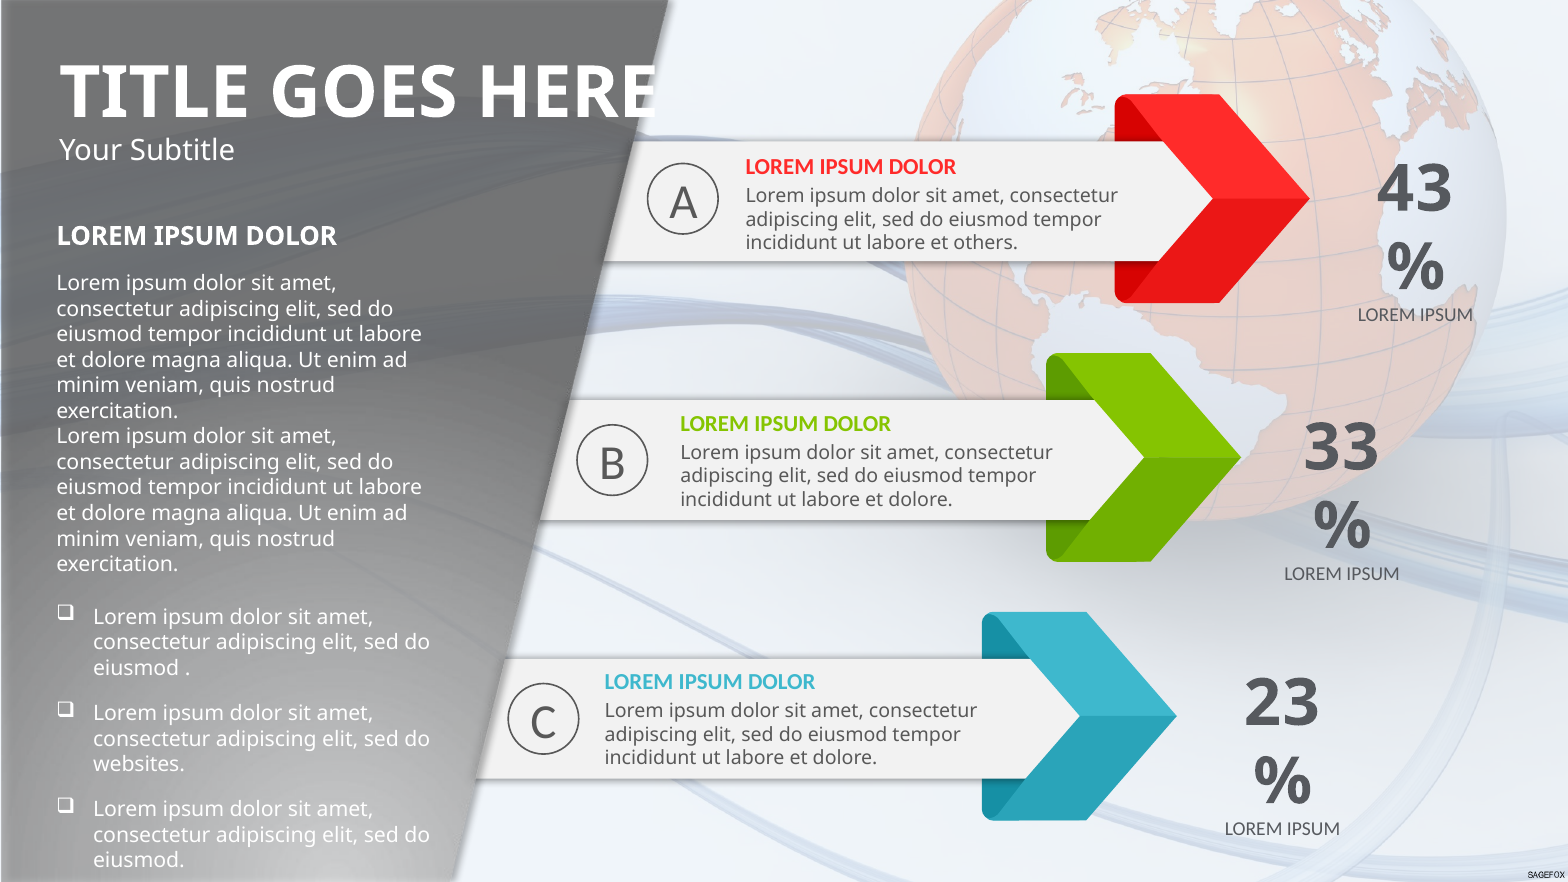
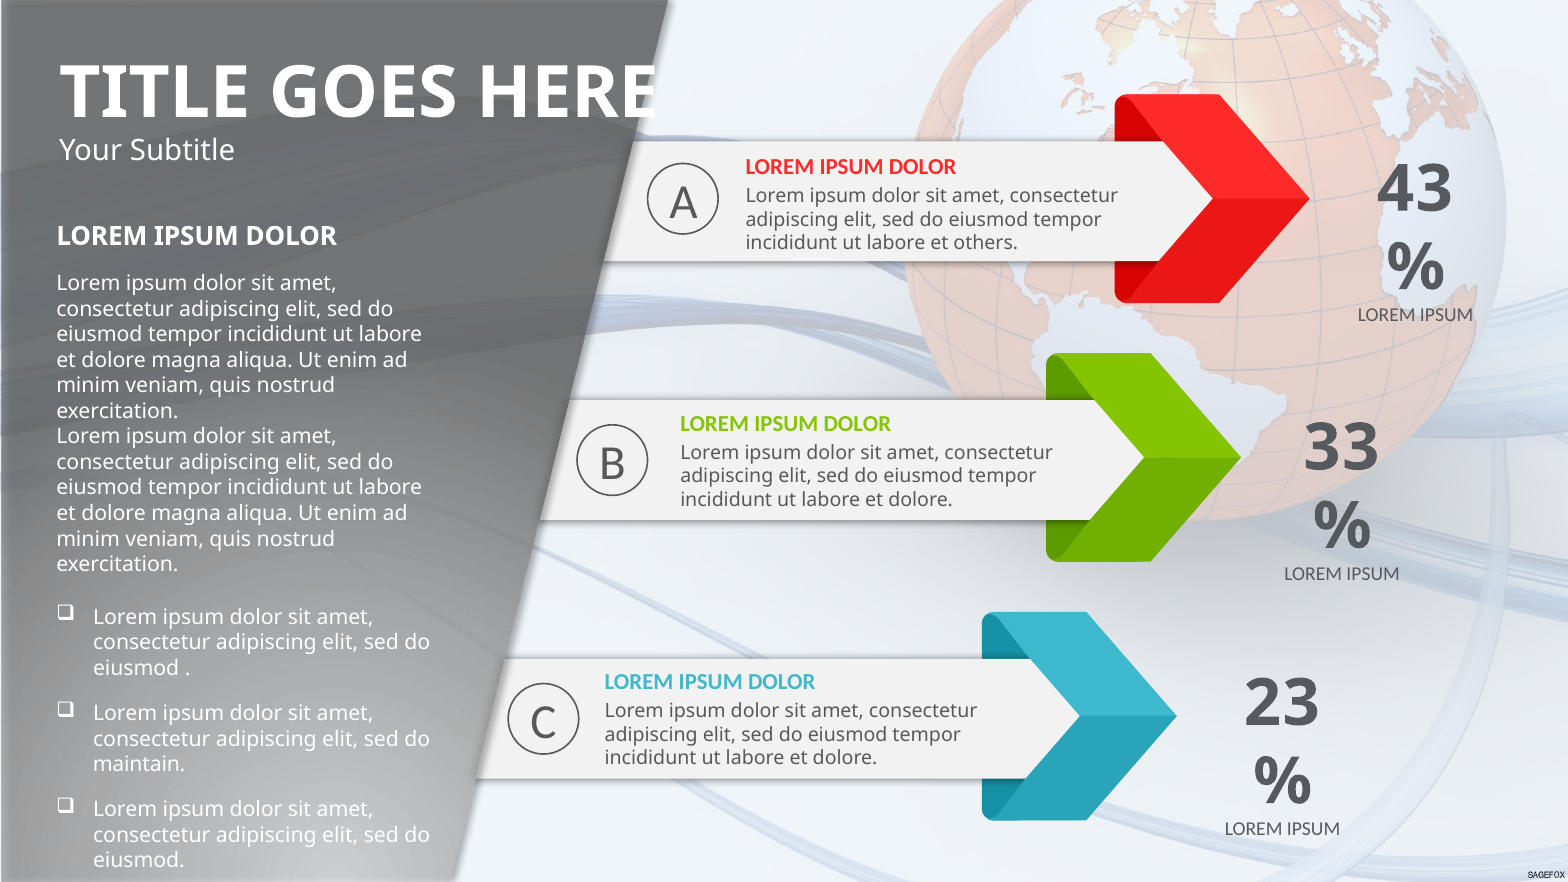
websites: websites -> maintain (139, 765)
